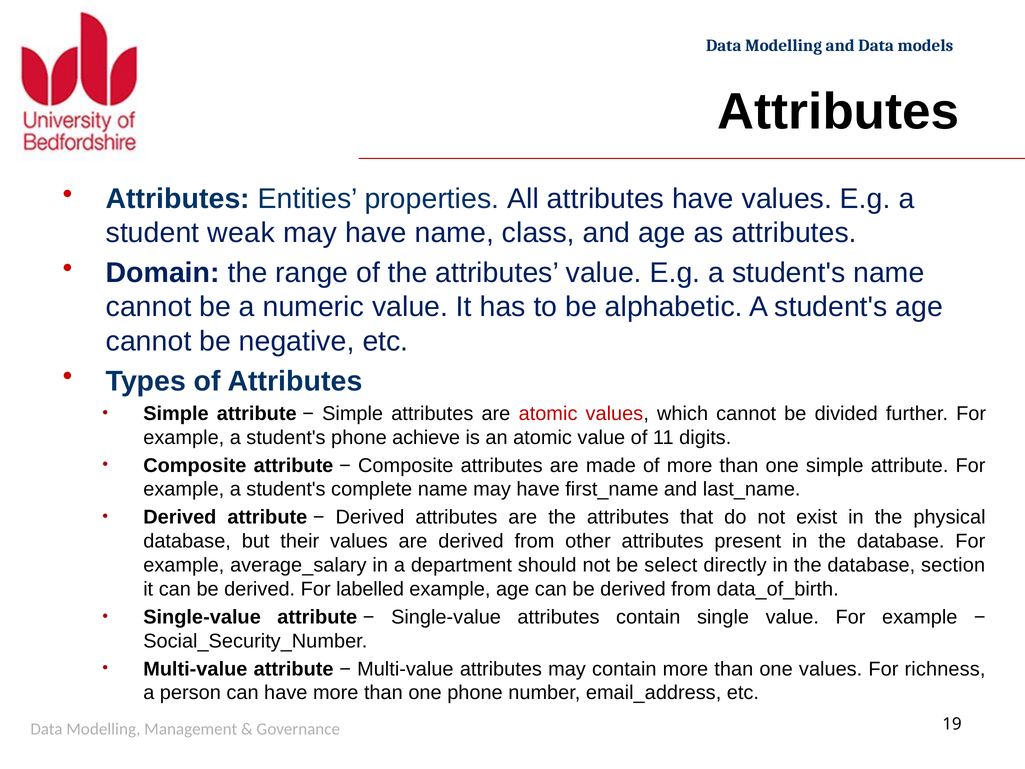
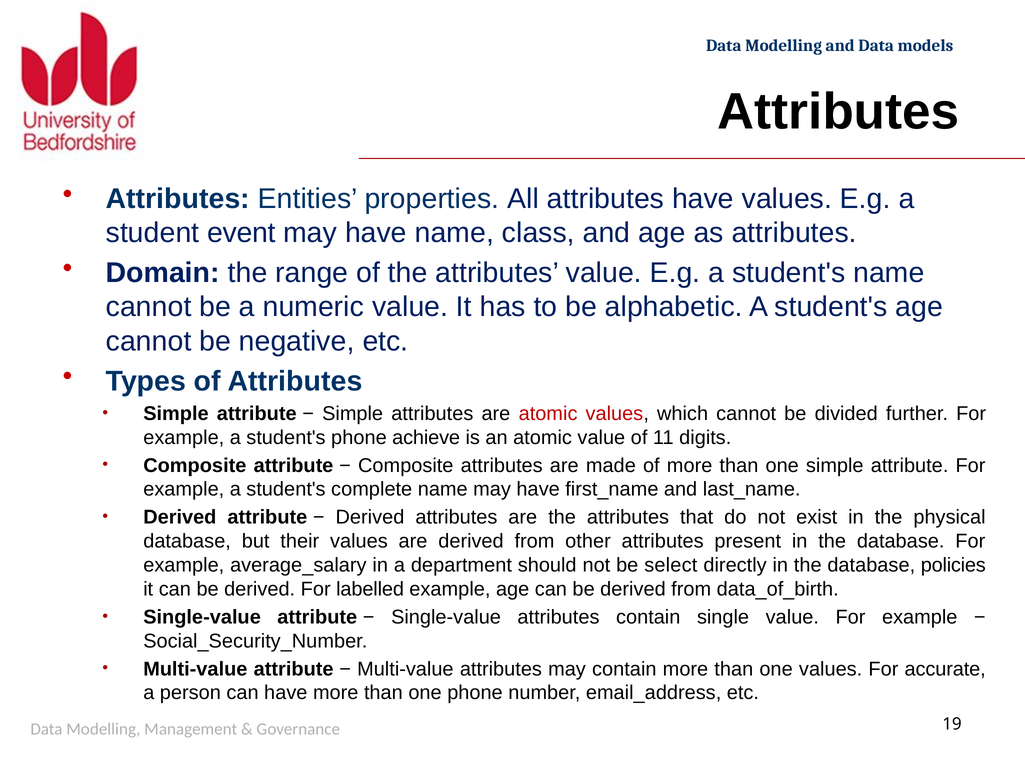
weak: weak -> event (241, 233)
section: section -> policies (953, 565)
richness: richness -> accurate (945, 669)
